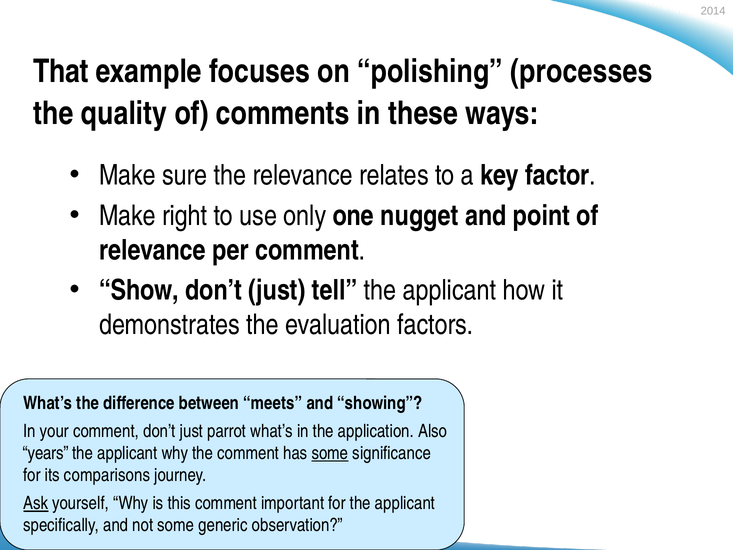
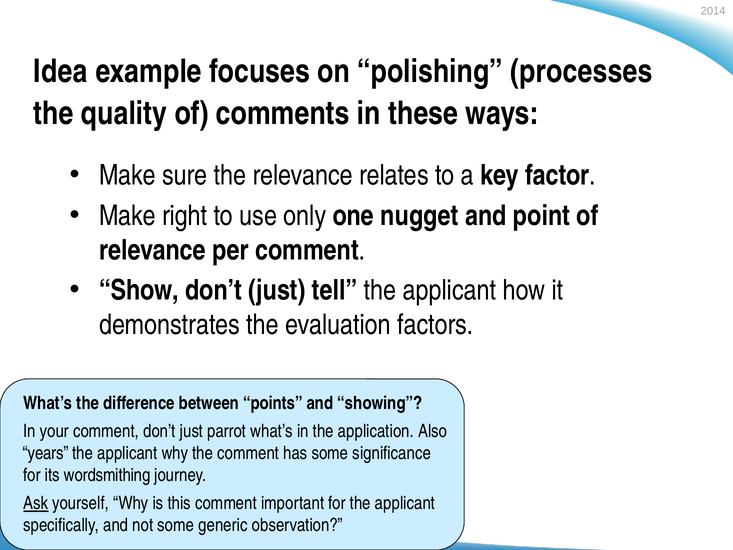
That: That -> Idea (61, 71)
meets: meets -> points (273, 403)
some underline: present -> none (330, 453)
comparisons: comparisons -> wordsmithing (107, 475)
